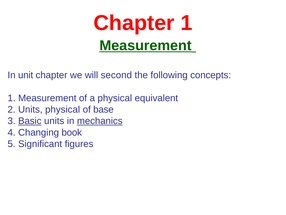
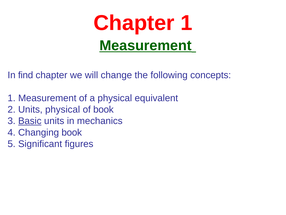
unit: unit -> find (26, 75)
second: second -> change (116, 75)
of base: base -> book (103, 109)
mechanics underline: present -> none (100, 121)
